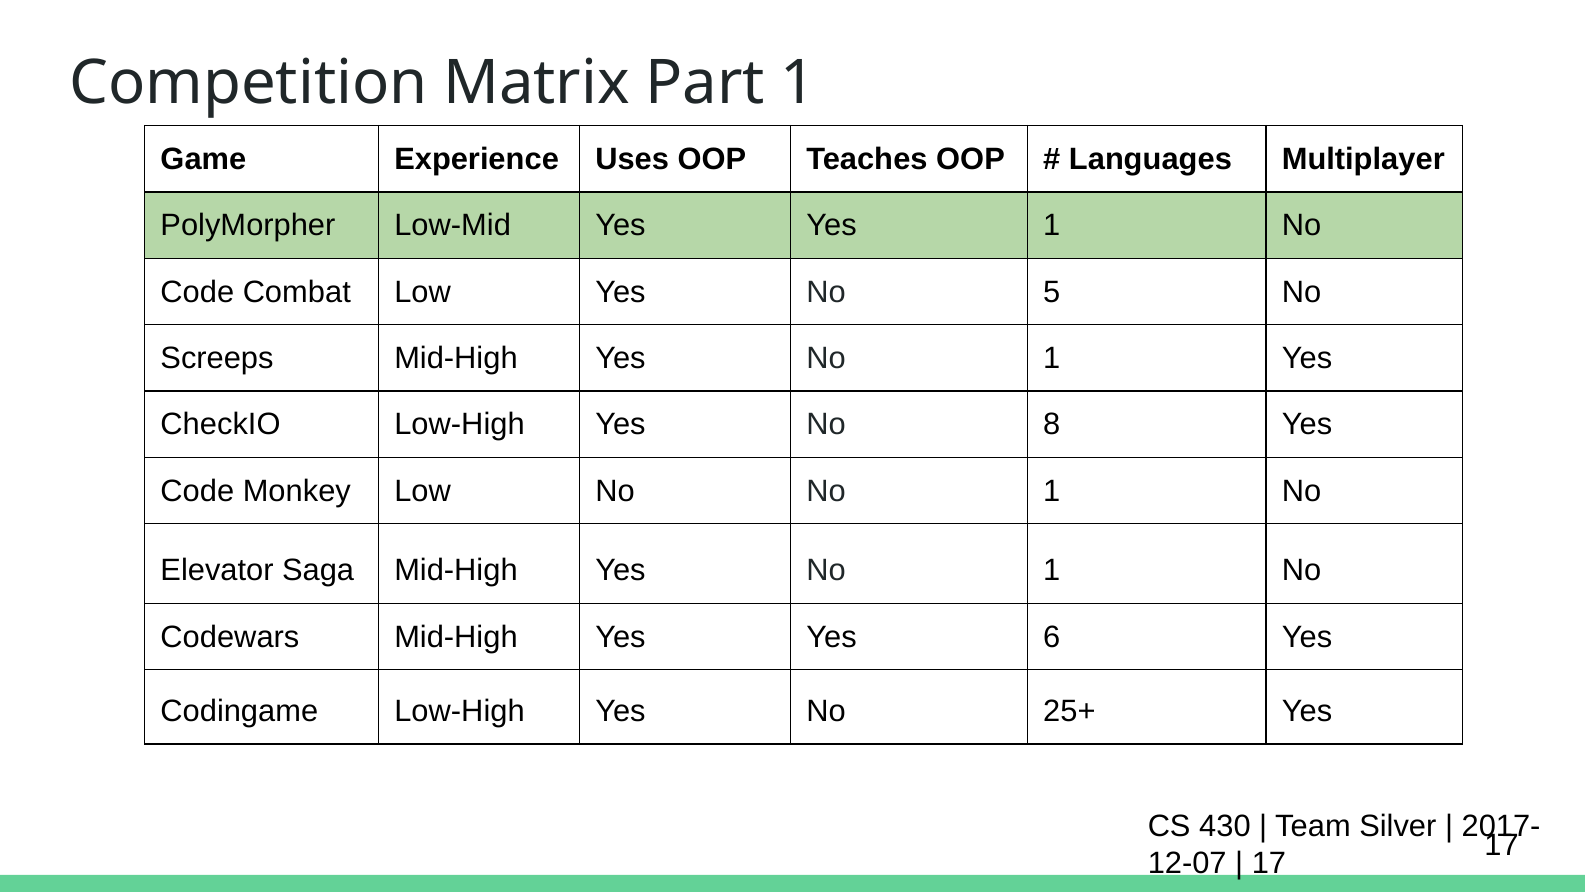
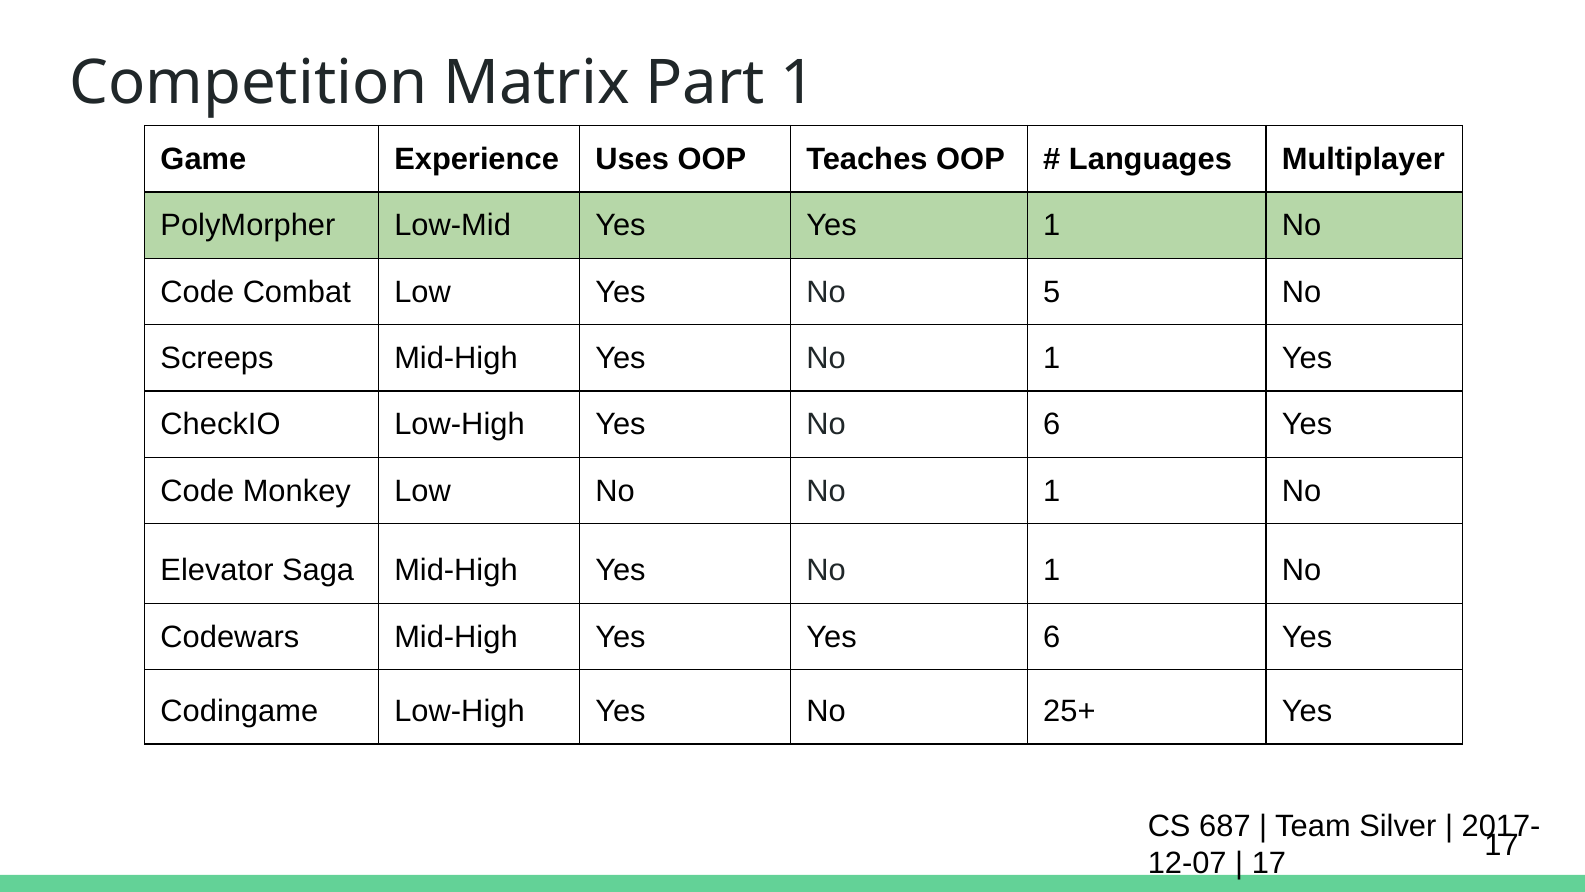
No 8: 8 -> 6 (1052, 425)
430: 430 -> 687 (1225, 826)
